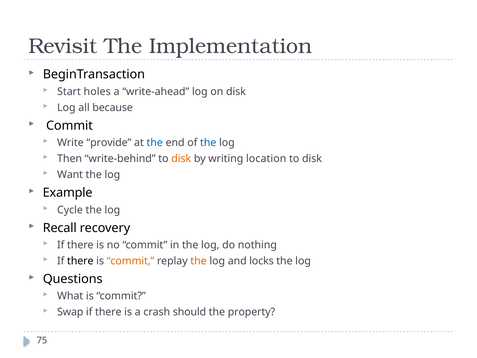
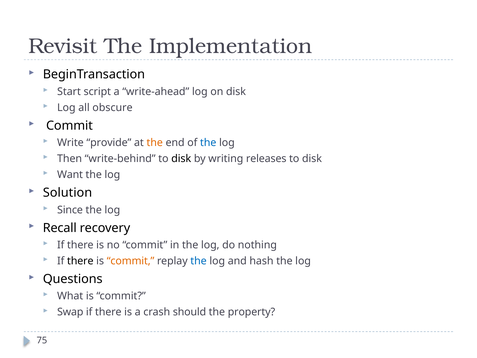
holes: holes -> script (97, 91)
because: because -> obscure (113, 107)
the colour: blue -> orange (155, 143)
disk colour: orange -> black (181, 159)
location: location -> releases (266, 159)
Example: Example -> Solution (67, 193)
Cycle: Cycle -> Since (70, 210)
the colour: orange -> blue (199, 261)
locks: locks -> hash (261, 261)
